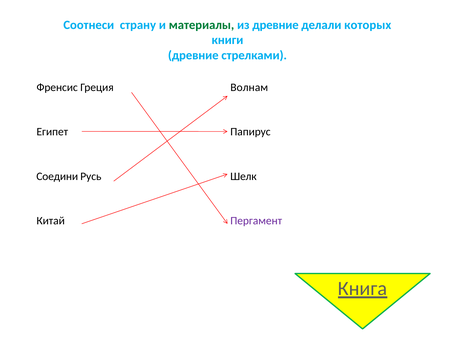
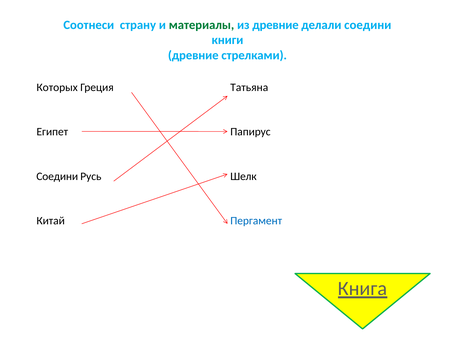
делали которых: которых -> соедини (368, 25)
Френсис: Френсис -> Которых (57, 88)
Волнам: Волнам -> Татьяна (249, 88)
Пергамент colour: purple -> blue (256, 221)
